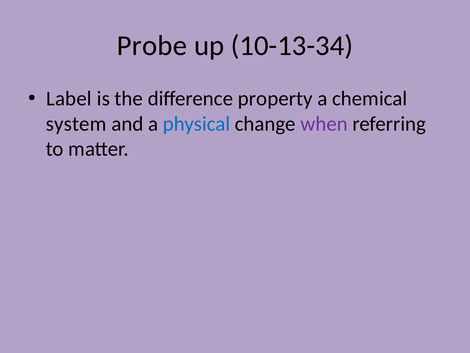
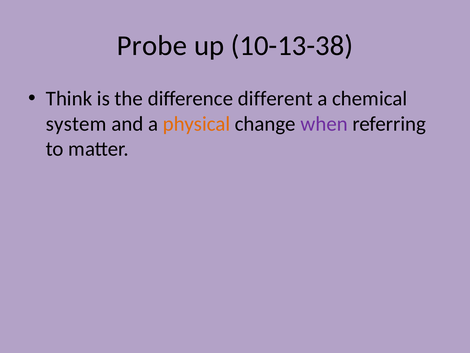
10-13-34: 10-13-34 -> 10-13-38 (292, 45)
Label: Label -> Think (69, 99)
property: property -> different (275, 99)
physical colour: blue -> orange (196, 124)
